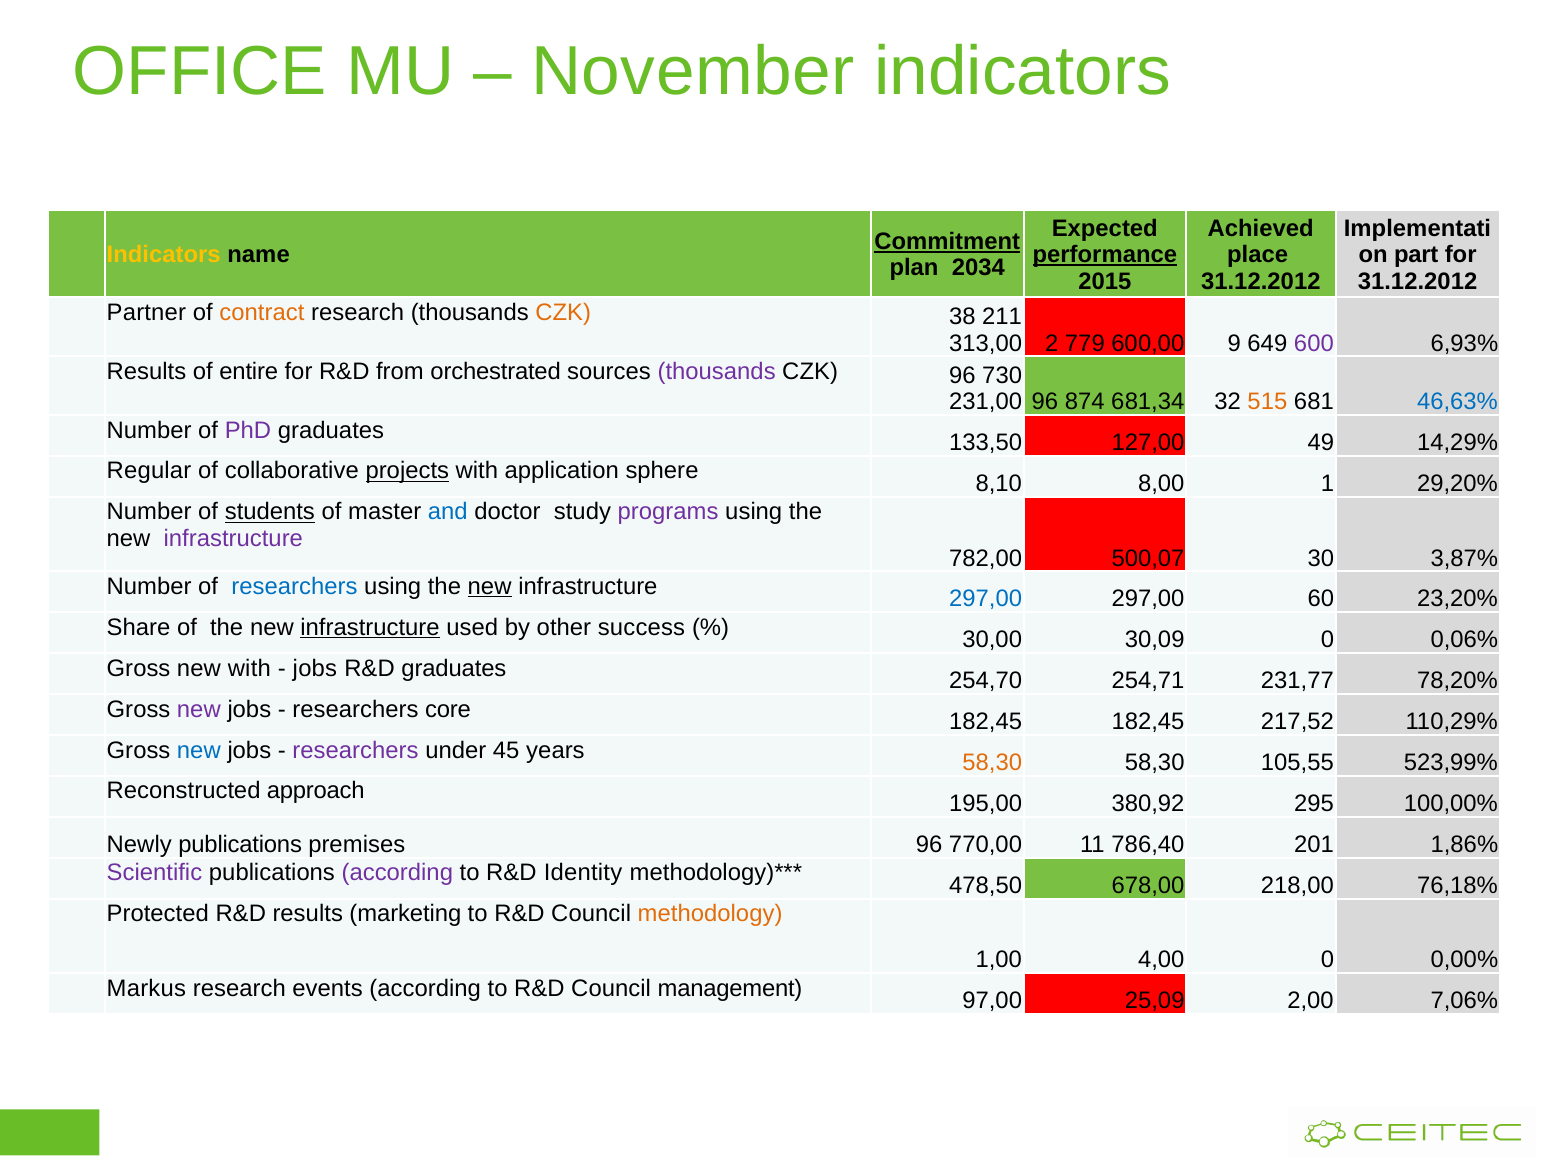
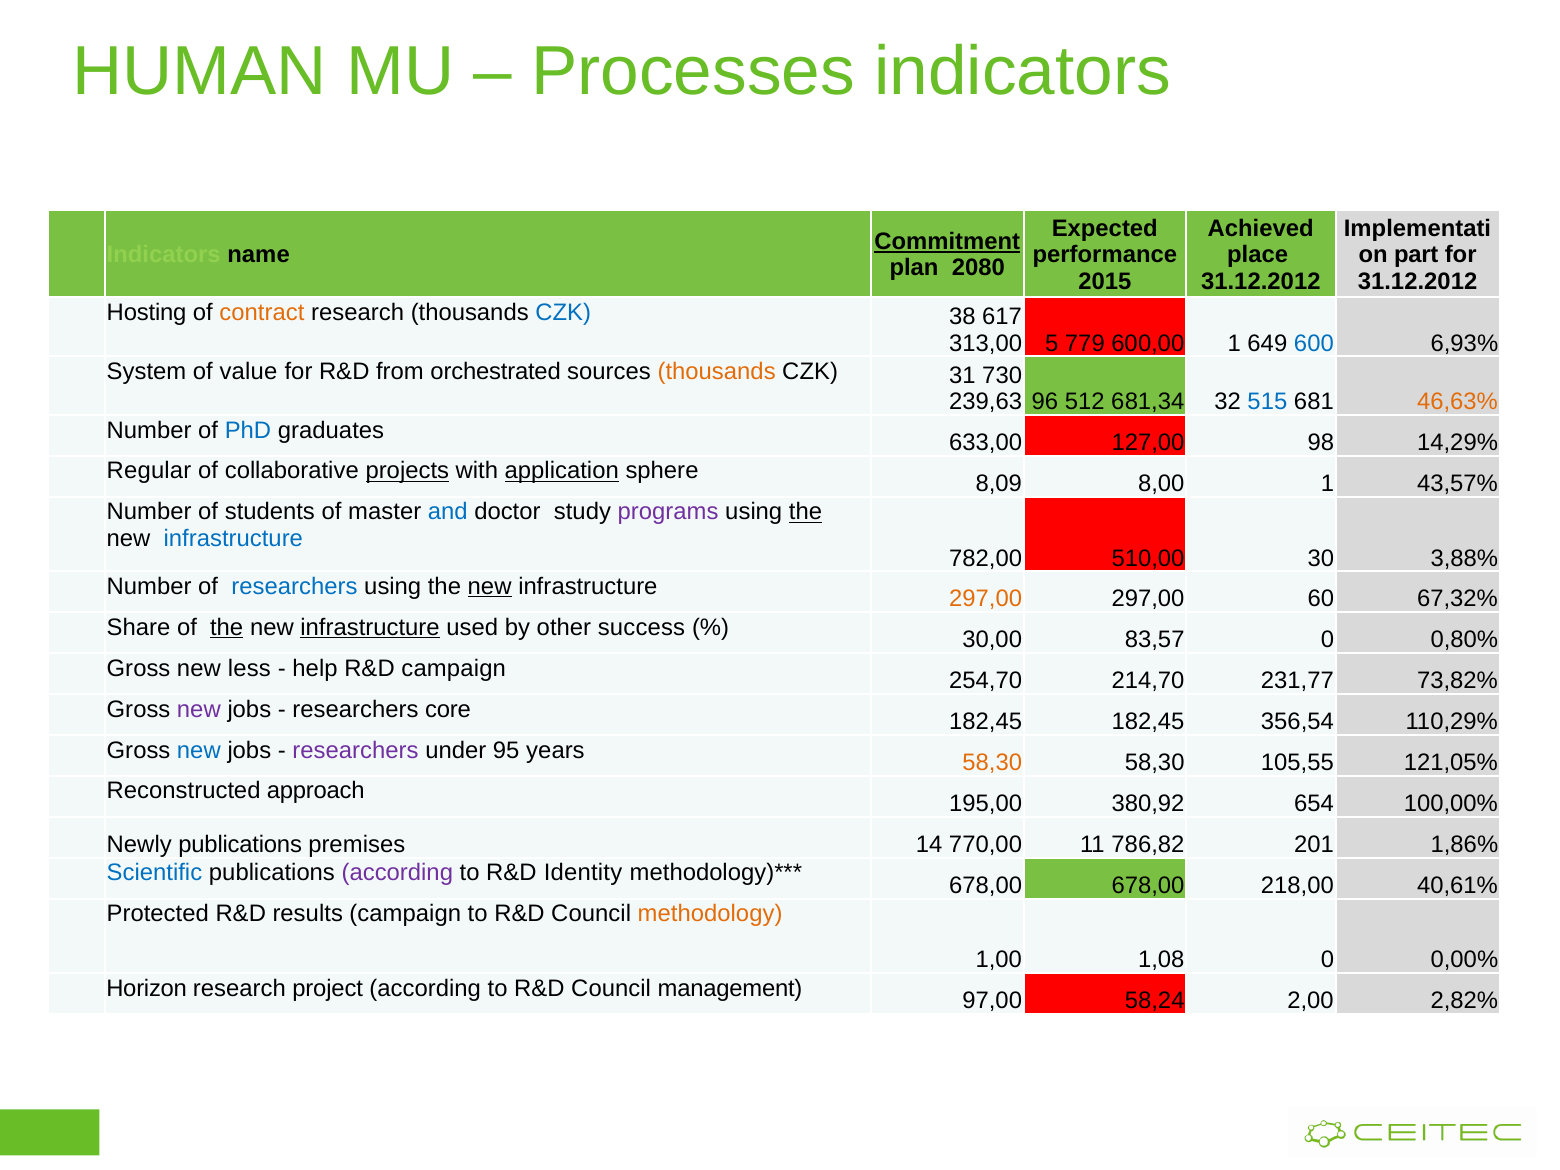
OFFICE: OFFICE -> HUMAN (200, 71)
November: November -> Processes (693, 71)
Indicators colour: yellow -> light green (164, 255)
performance underline: present -> none (1105, 255)
2034: 2034 -> 2080 (978, 268)
Partner: Partner -> Hosting (147, 313)
CZK colour: orange -> blue (563, 313)
211: 211 -> 617 (1002, 317)
2: 2 -> 5 (1052, 343)
600,00 9: 9 -> 1 (1234, 343)
600 colour: purple -> blue (1314, 343)
Results: Results -> System (147, 371)
entire: entire -> value (249, 371)
thousands colour: purple -> orange (717, 371)
CZK 96: 96 -> 31 (962, 376)
231,00: 231,00 -> 239,63 (986, 402)
874: 874 -> 512 (1085, 402)
515 colour: orange -> blue (1267, 402)
46,63% colour: blue -> orange (1457, 402)
PhD colour: purple -> blue (248, 430)
133,50: 133,50 -> 633,00 (986, 443)
49: 49 -> 98 (1321, 443)
application underline: none -> present (562, 471)
8,10: 8,10 -> 8,09 (999, 484)
29,20%: 29,20% -> 43,57% (1457, 484)
students underline: present -> none (270, 512)
the underline: none -> present (805, 512)
infrastructure colour: purple -> blue (233, 539)
500,07: 500,07 -> 510,00 (1148, 558)
3,87%: 3,87% -> 3,88% (1464, 558)
297,00 colour: blue -> orange (986, 599)
23,20%: 23,20% -> 67,32% (1457, 599)
the underline: none -> present (227, 627)
30,09: 30,09 -> 83,57 (1155, 640)
0,06%: 0,06% -> 0,80% (1464, 640)
new with: with -> less (249, 668)
jobs: jobs -> help (315, 668)
R&D graduates: graduates -> campaign (454, 668)
254,71: 254,71 -> 214,70 (1148, 681)
78,20%: 78,20% -> 73,82% (1457, 681)
217,52: 217,52 -> 356,54 (1297, 722)
45: 45 -> 95 (506, 750)
523,99%: 523,99% -> 121,05% (1451, 763)
295: 295 -> 654 (1314, 804)
premises 96: 96 -> 14 (929, 845)
786,40: 786,40 -> 786,82 (1148, 845)
Scientific colour: purple -> blue (154, 873)
478,50: 478,50 -> 678,00 (986, 886)
76,18%: 76,18% -> 40,61% (1457, 886)
results marketing: marketing -> campaign (405, 914)
4,00: 4,00 -> 1,08 (1161, 960)
Markus: Markus -> Horizon (147, 988)
events: events -> project (328, 988)
25,09: 25,09 -> 58,24 (1155, 1001)
7,06%: 7,06% -> 2,82% (1464, 1001)
